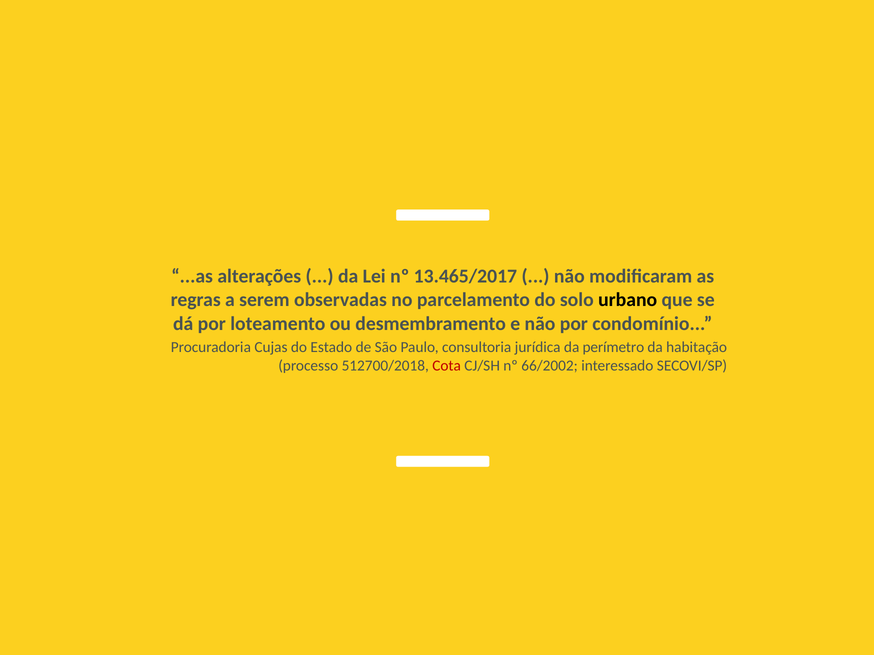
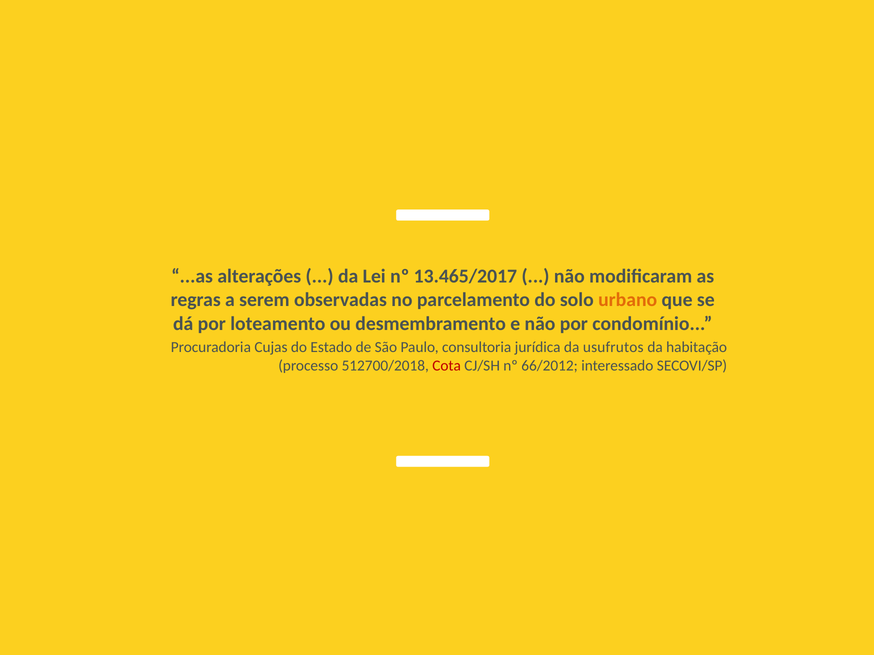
urbano colour: black -> orange (628, 300)
perímetro: perímetro -> usufrutos (613, 348)
66/2002: 66/2002 -> 66/2012 (550, 366)
